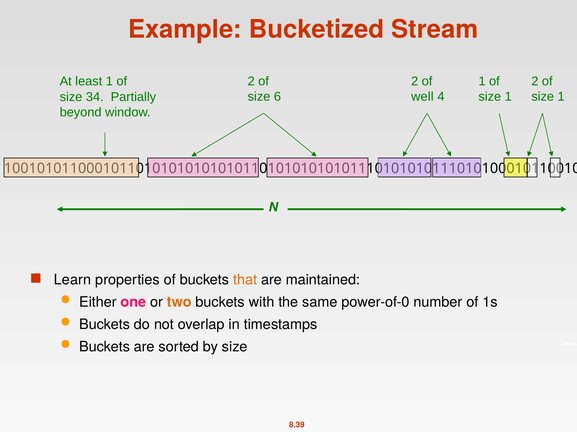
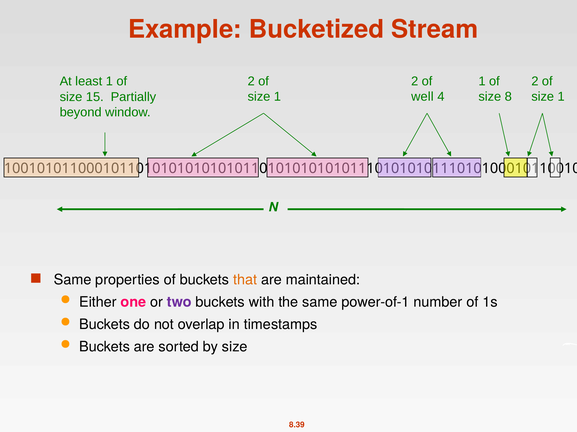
34: 34 -> 15 (95, 97)
6: 6 -> 1 (277, 97)
1: 1 -> 8 (508, 97)
Learn: Learn -> Same (73, 280)
two colour: orange -> purple (179, 303)
power-of-0: power-of-0 -> power-of-1 (376, 303)
